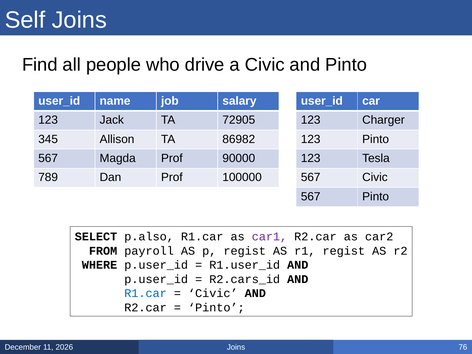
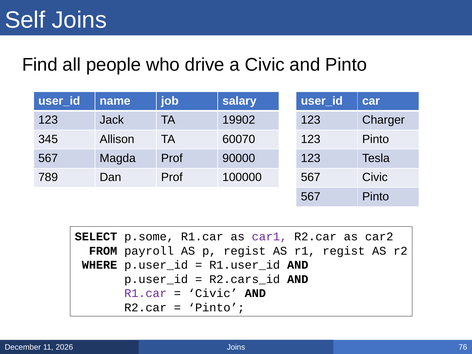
72905: 72905 -> 19902 (239, 120)
86982: 86982 -> 60070 (239, 139)
p.also: p.also -> p.some (149, 237)
R1.car colour: blue -> purple (146, 293)
